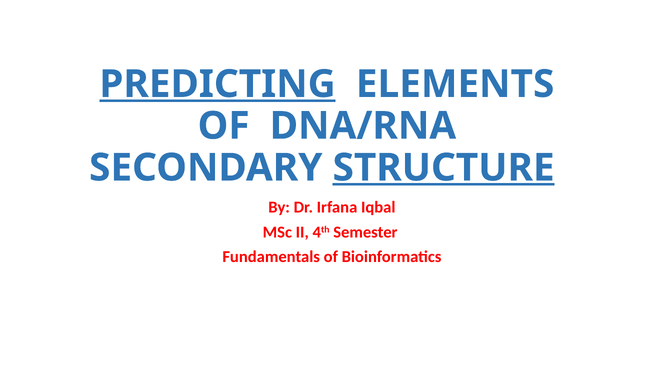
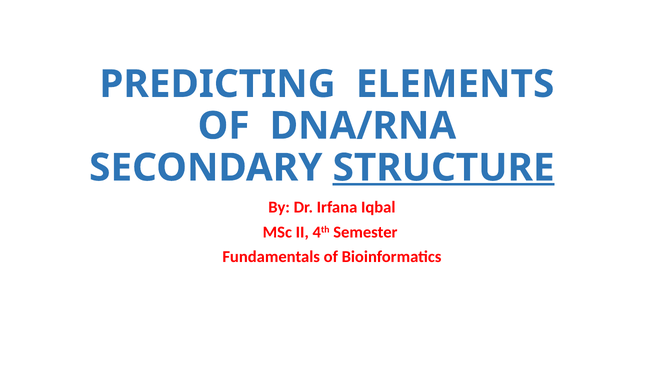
PREDICTING underline: present -> none (218, 84)
